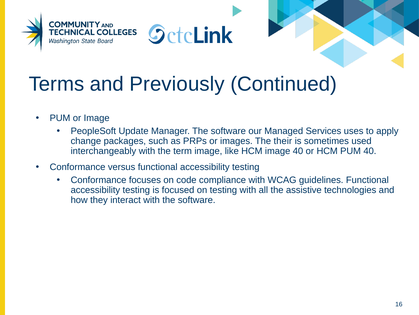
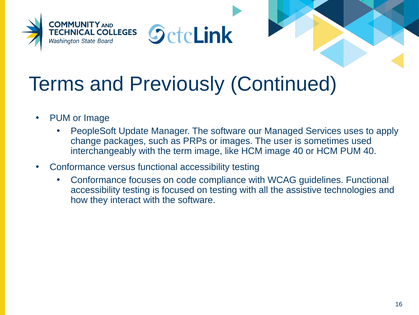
their: their -> user (283, 141)
